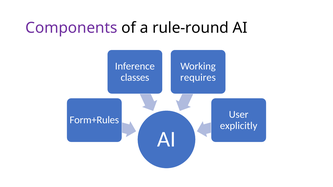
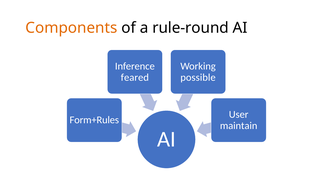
Components colour: purple -> orange (71, 28)
classes: classes -> feared (135, 77)
requires: requires -> possible (198, 77)
explicitly: explicitly -> maintain (239, 126)
